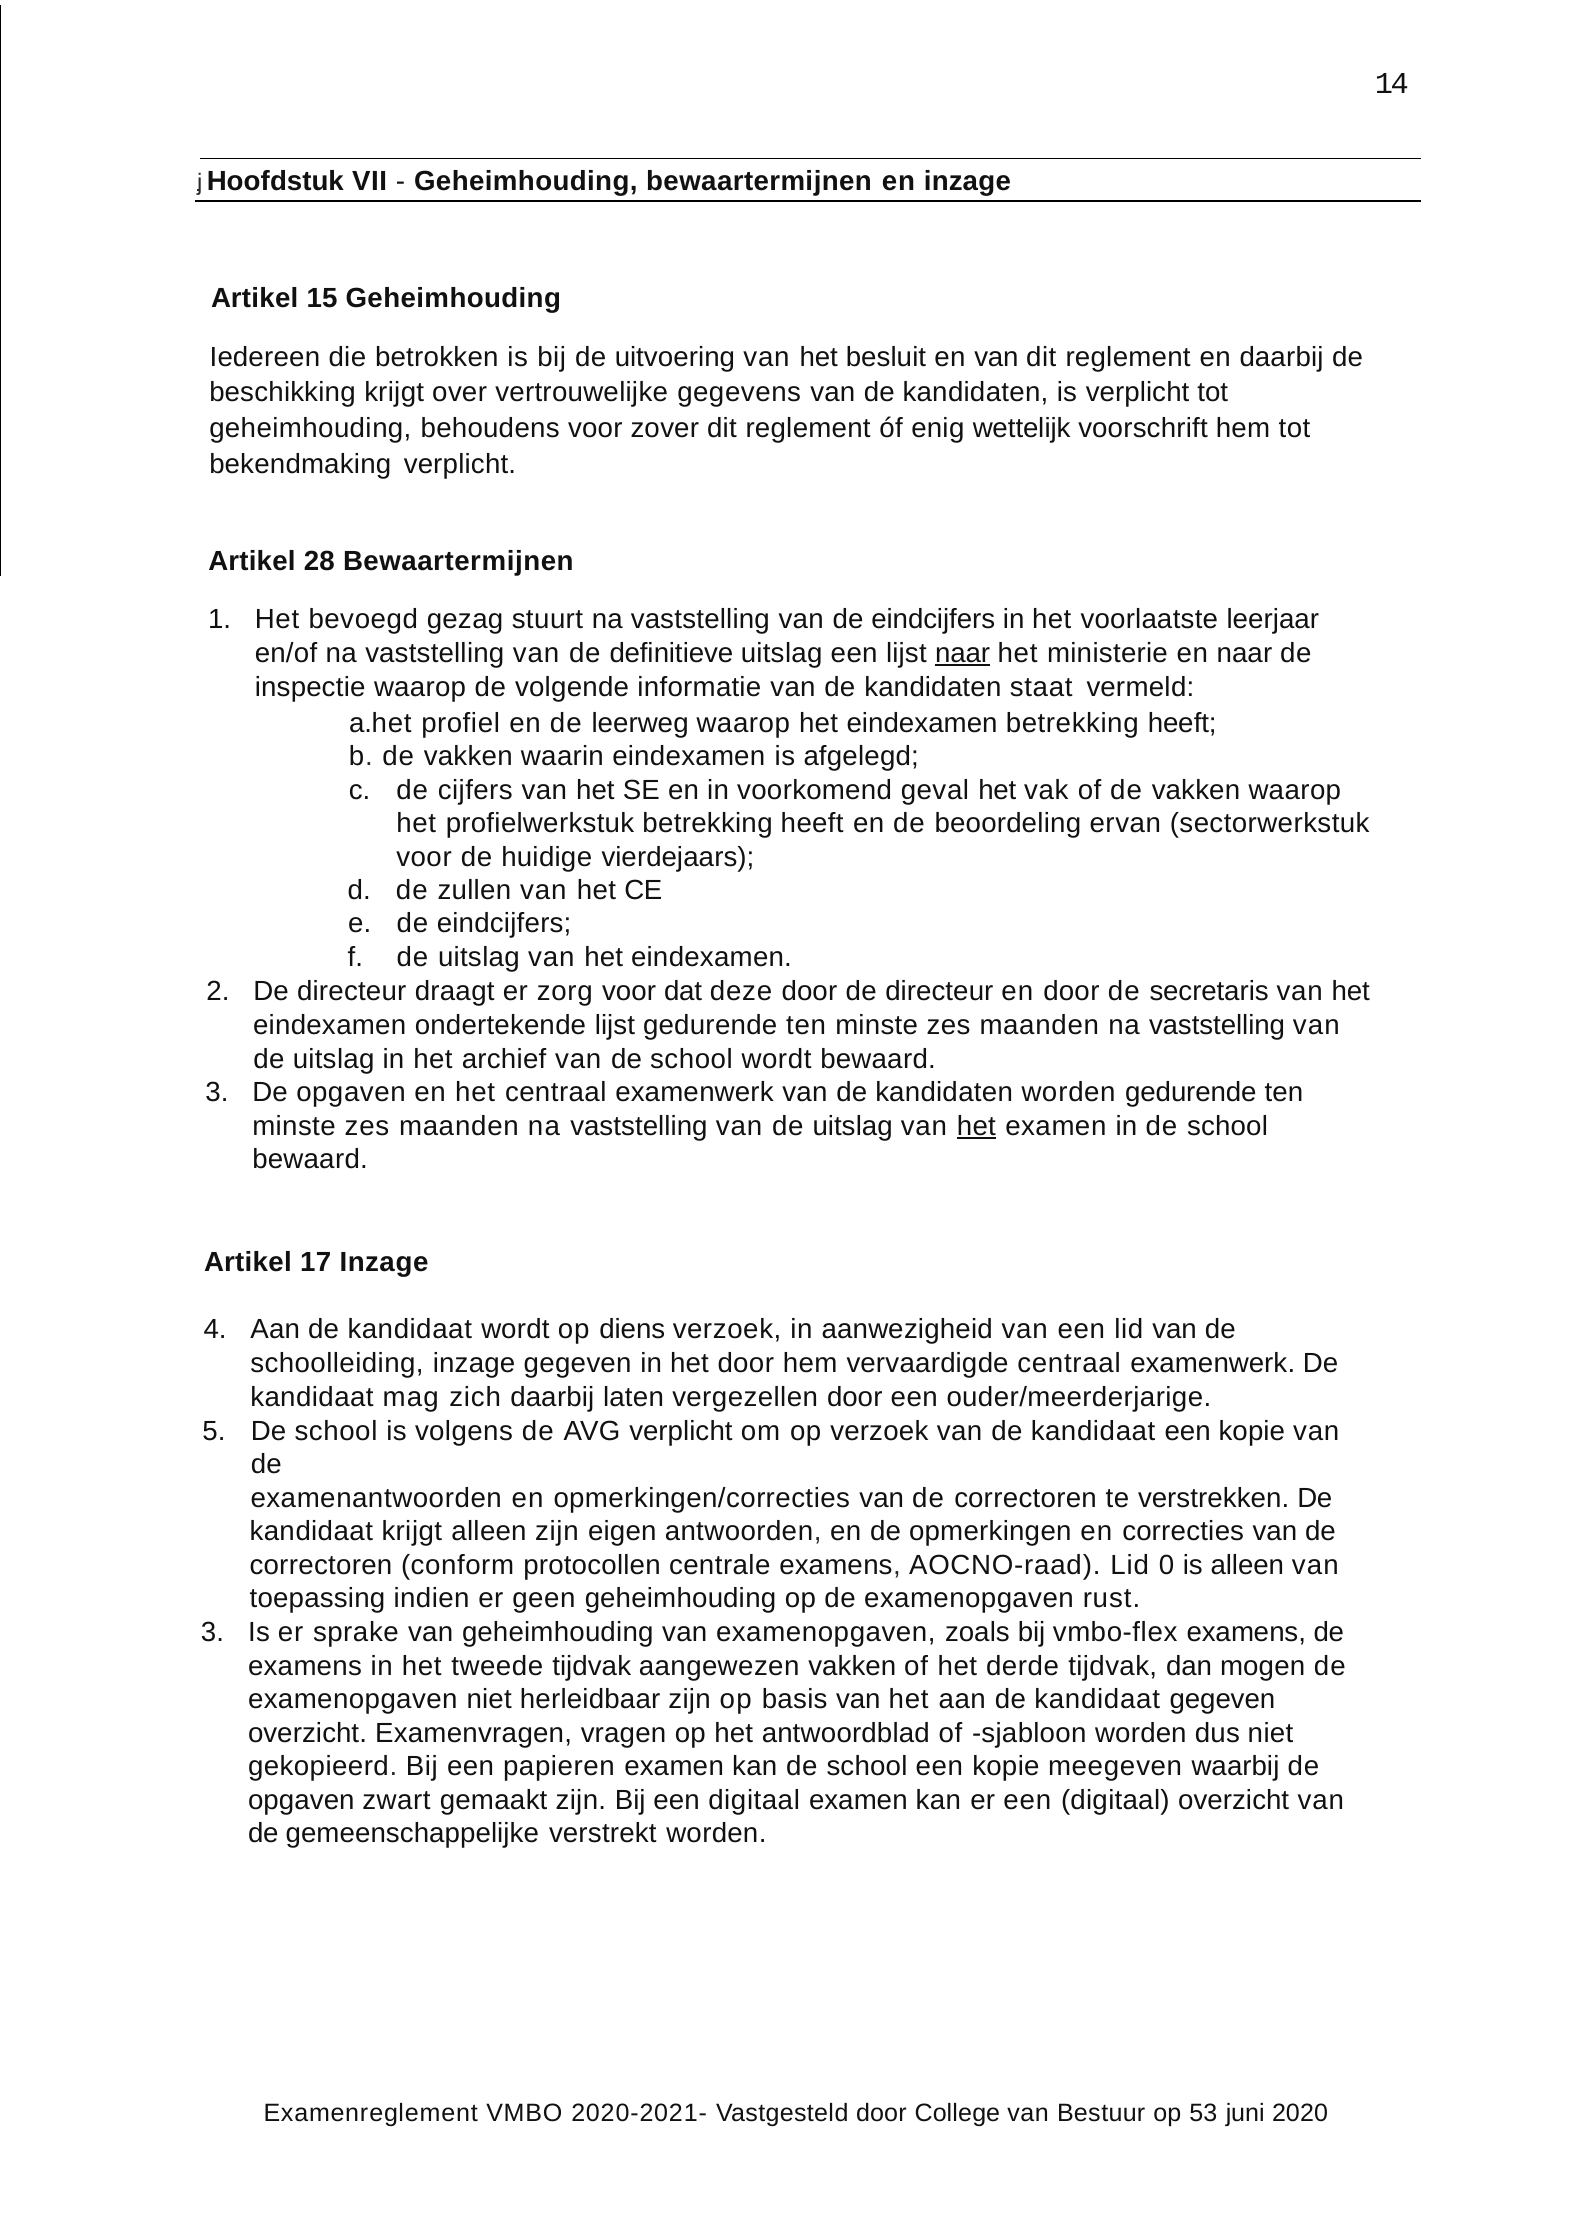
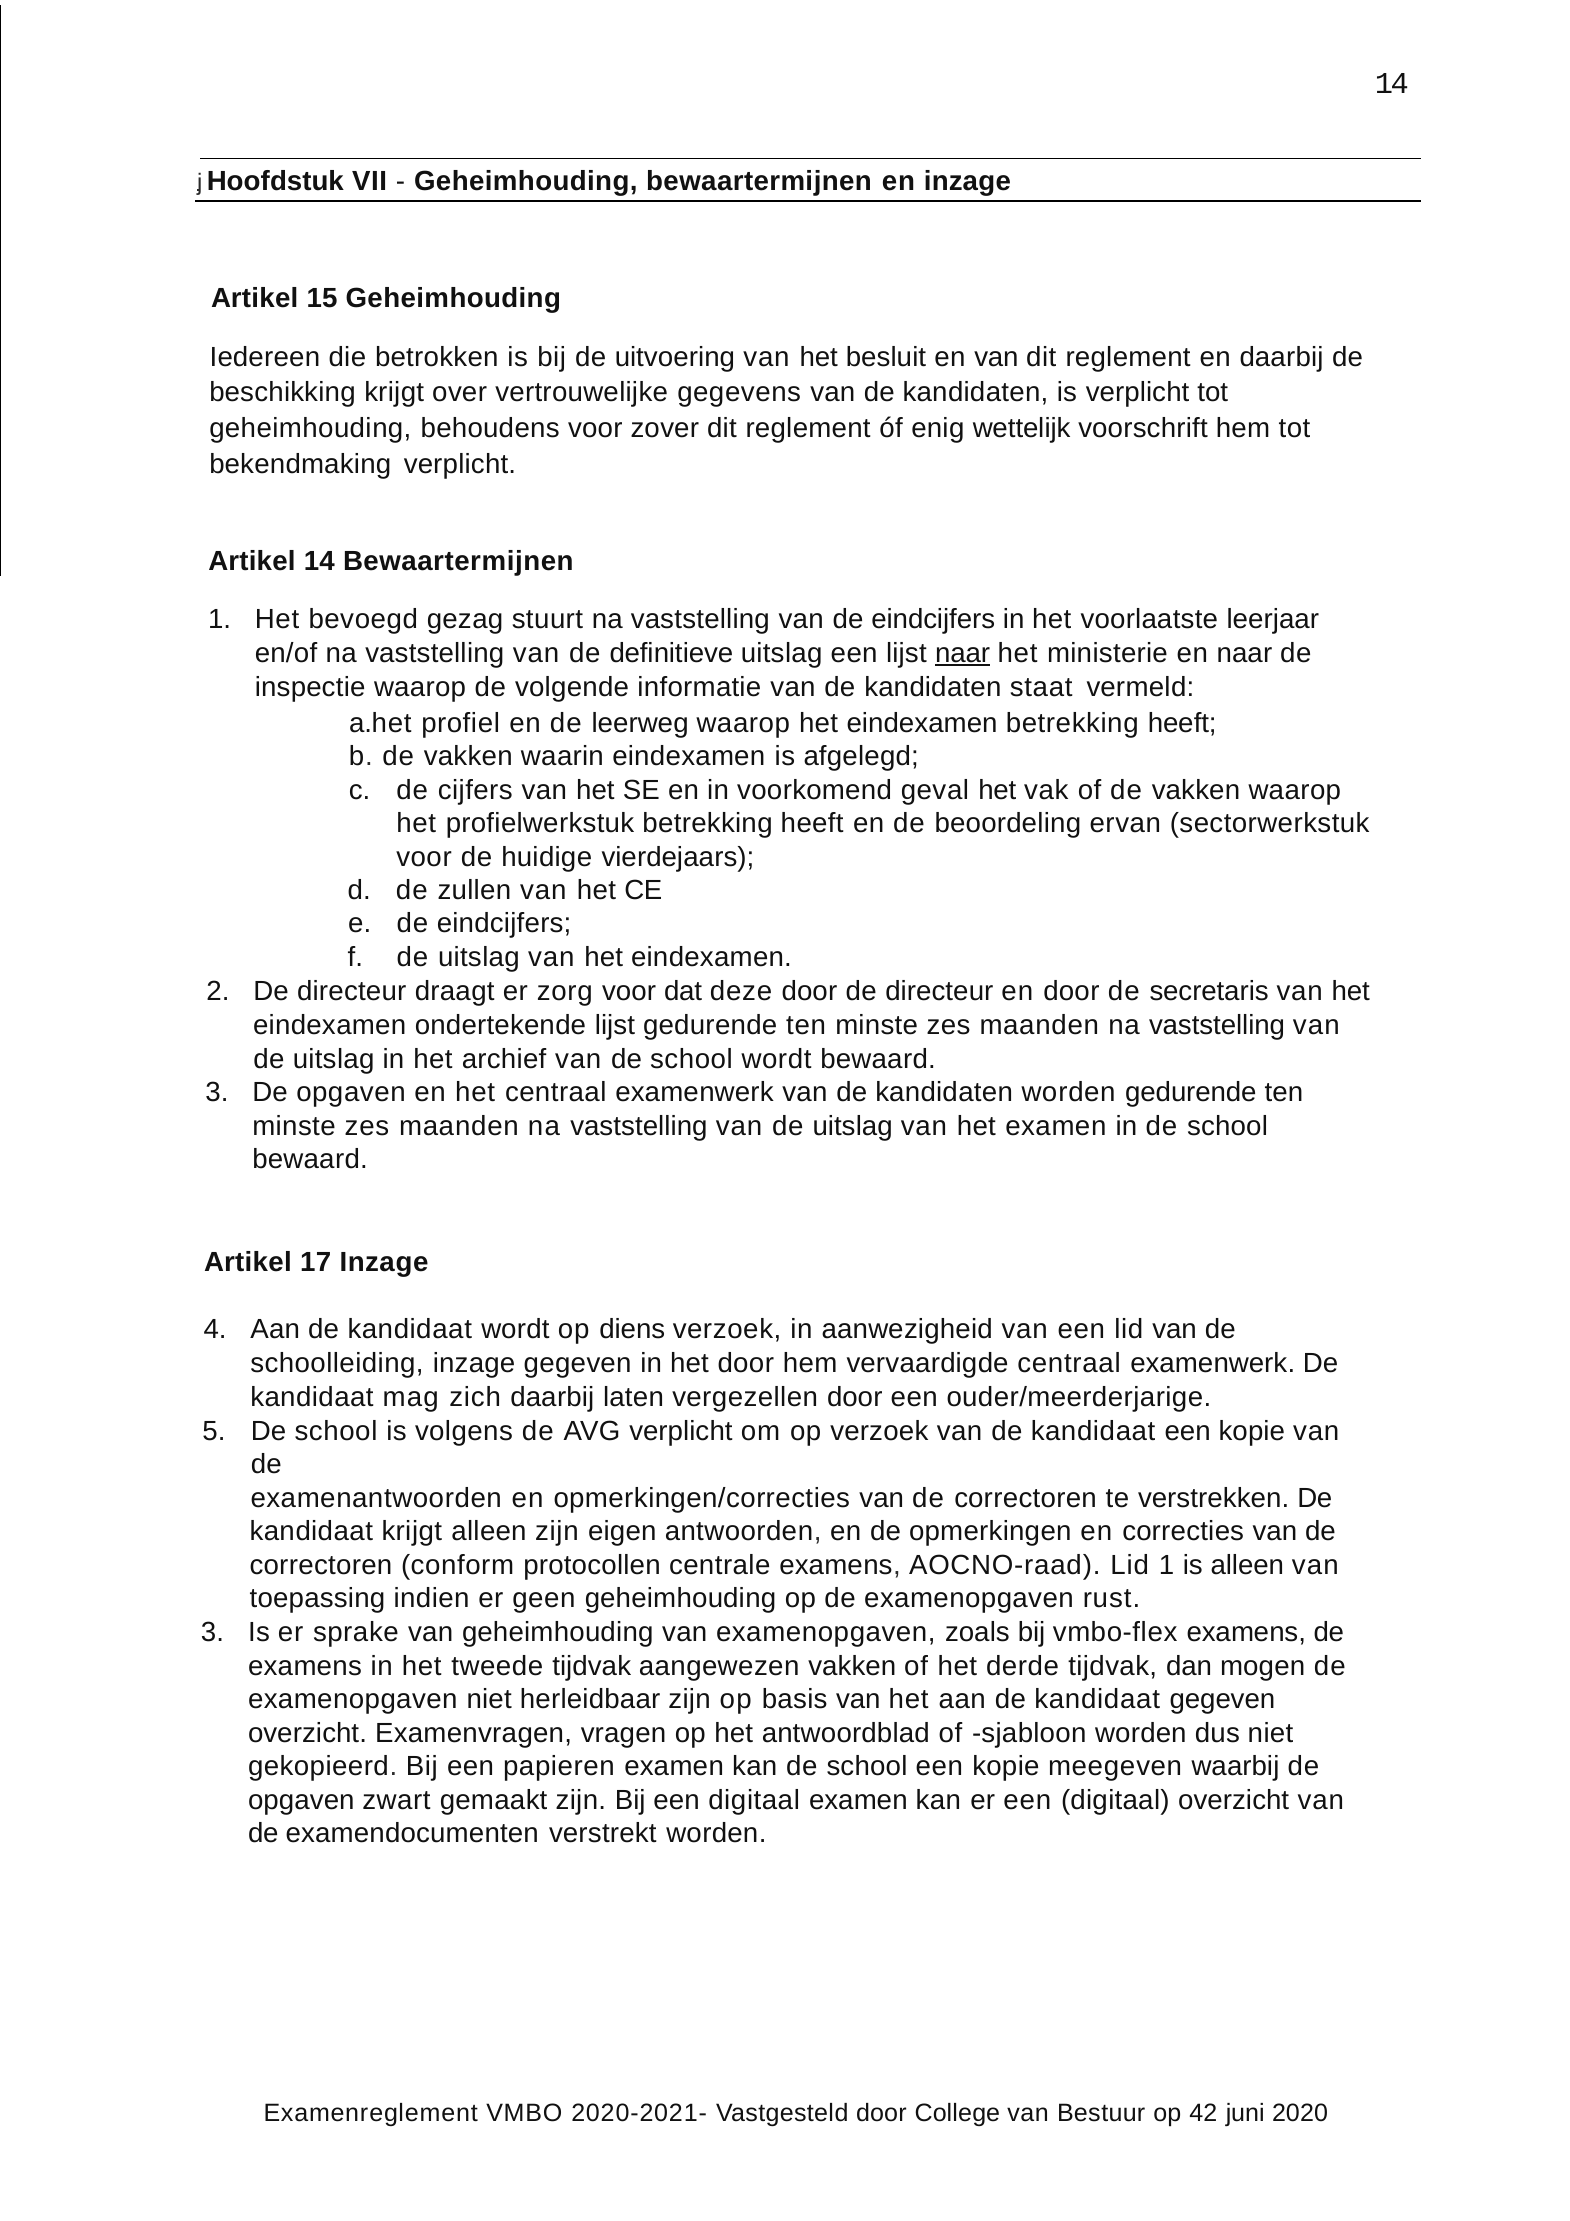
Artikel 28: 28 -> 14 (319, 561)
het underline: present -> none (976, 1126)
Lid 0: 0 -> 1 (1167, 1565)
gemeenschappelijke: gemeenschappelijke -> examendocumenten (412, 1833)
53: 53 -> 42 (1203, 2112)
